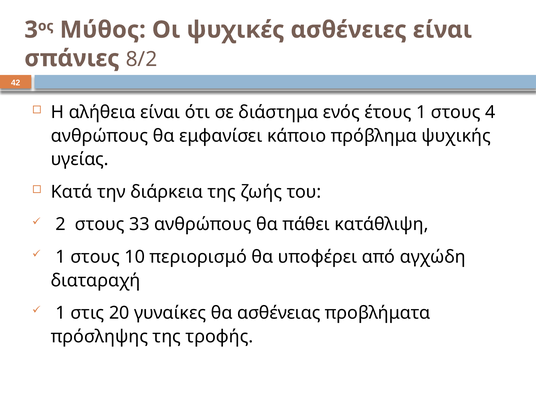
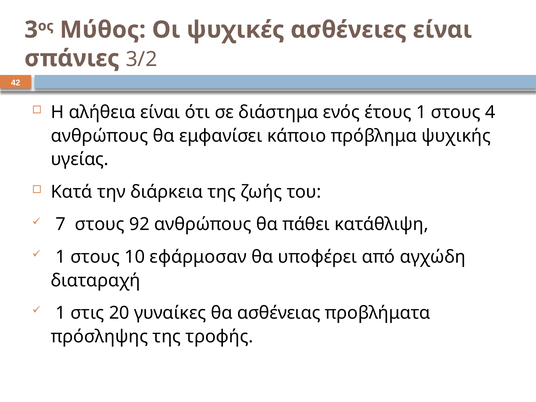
8/2: 8/2 -> 3/2 (141, 59)
2: 2 -> 7 (61, 224)
33: 33 -> 92 (139, 224)
περιορισμό: περιορισμό -> εφάρμοσαν (198, 257)
